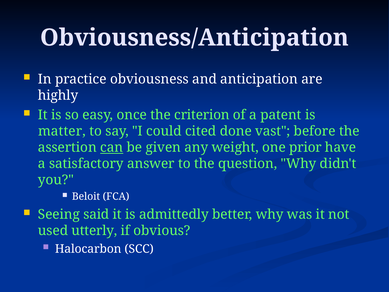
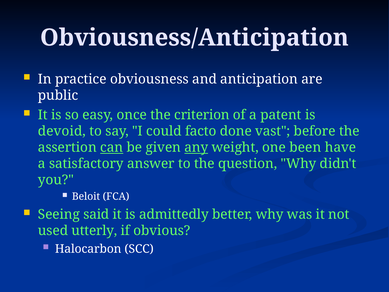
highly: highly -> public (58, 95)
matter: matter -> devoid (62, 131)
cited: cited -> facto (201, 131)
any underline: none -> present (196, 147)
prior: prior -> been (305, 147)
